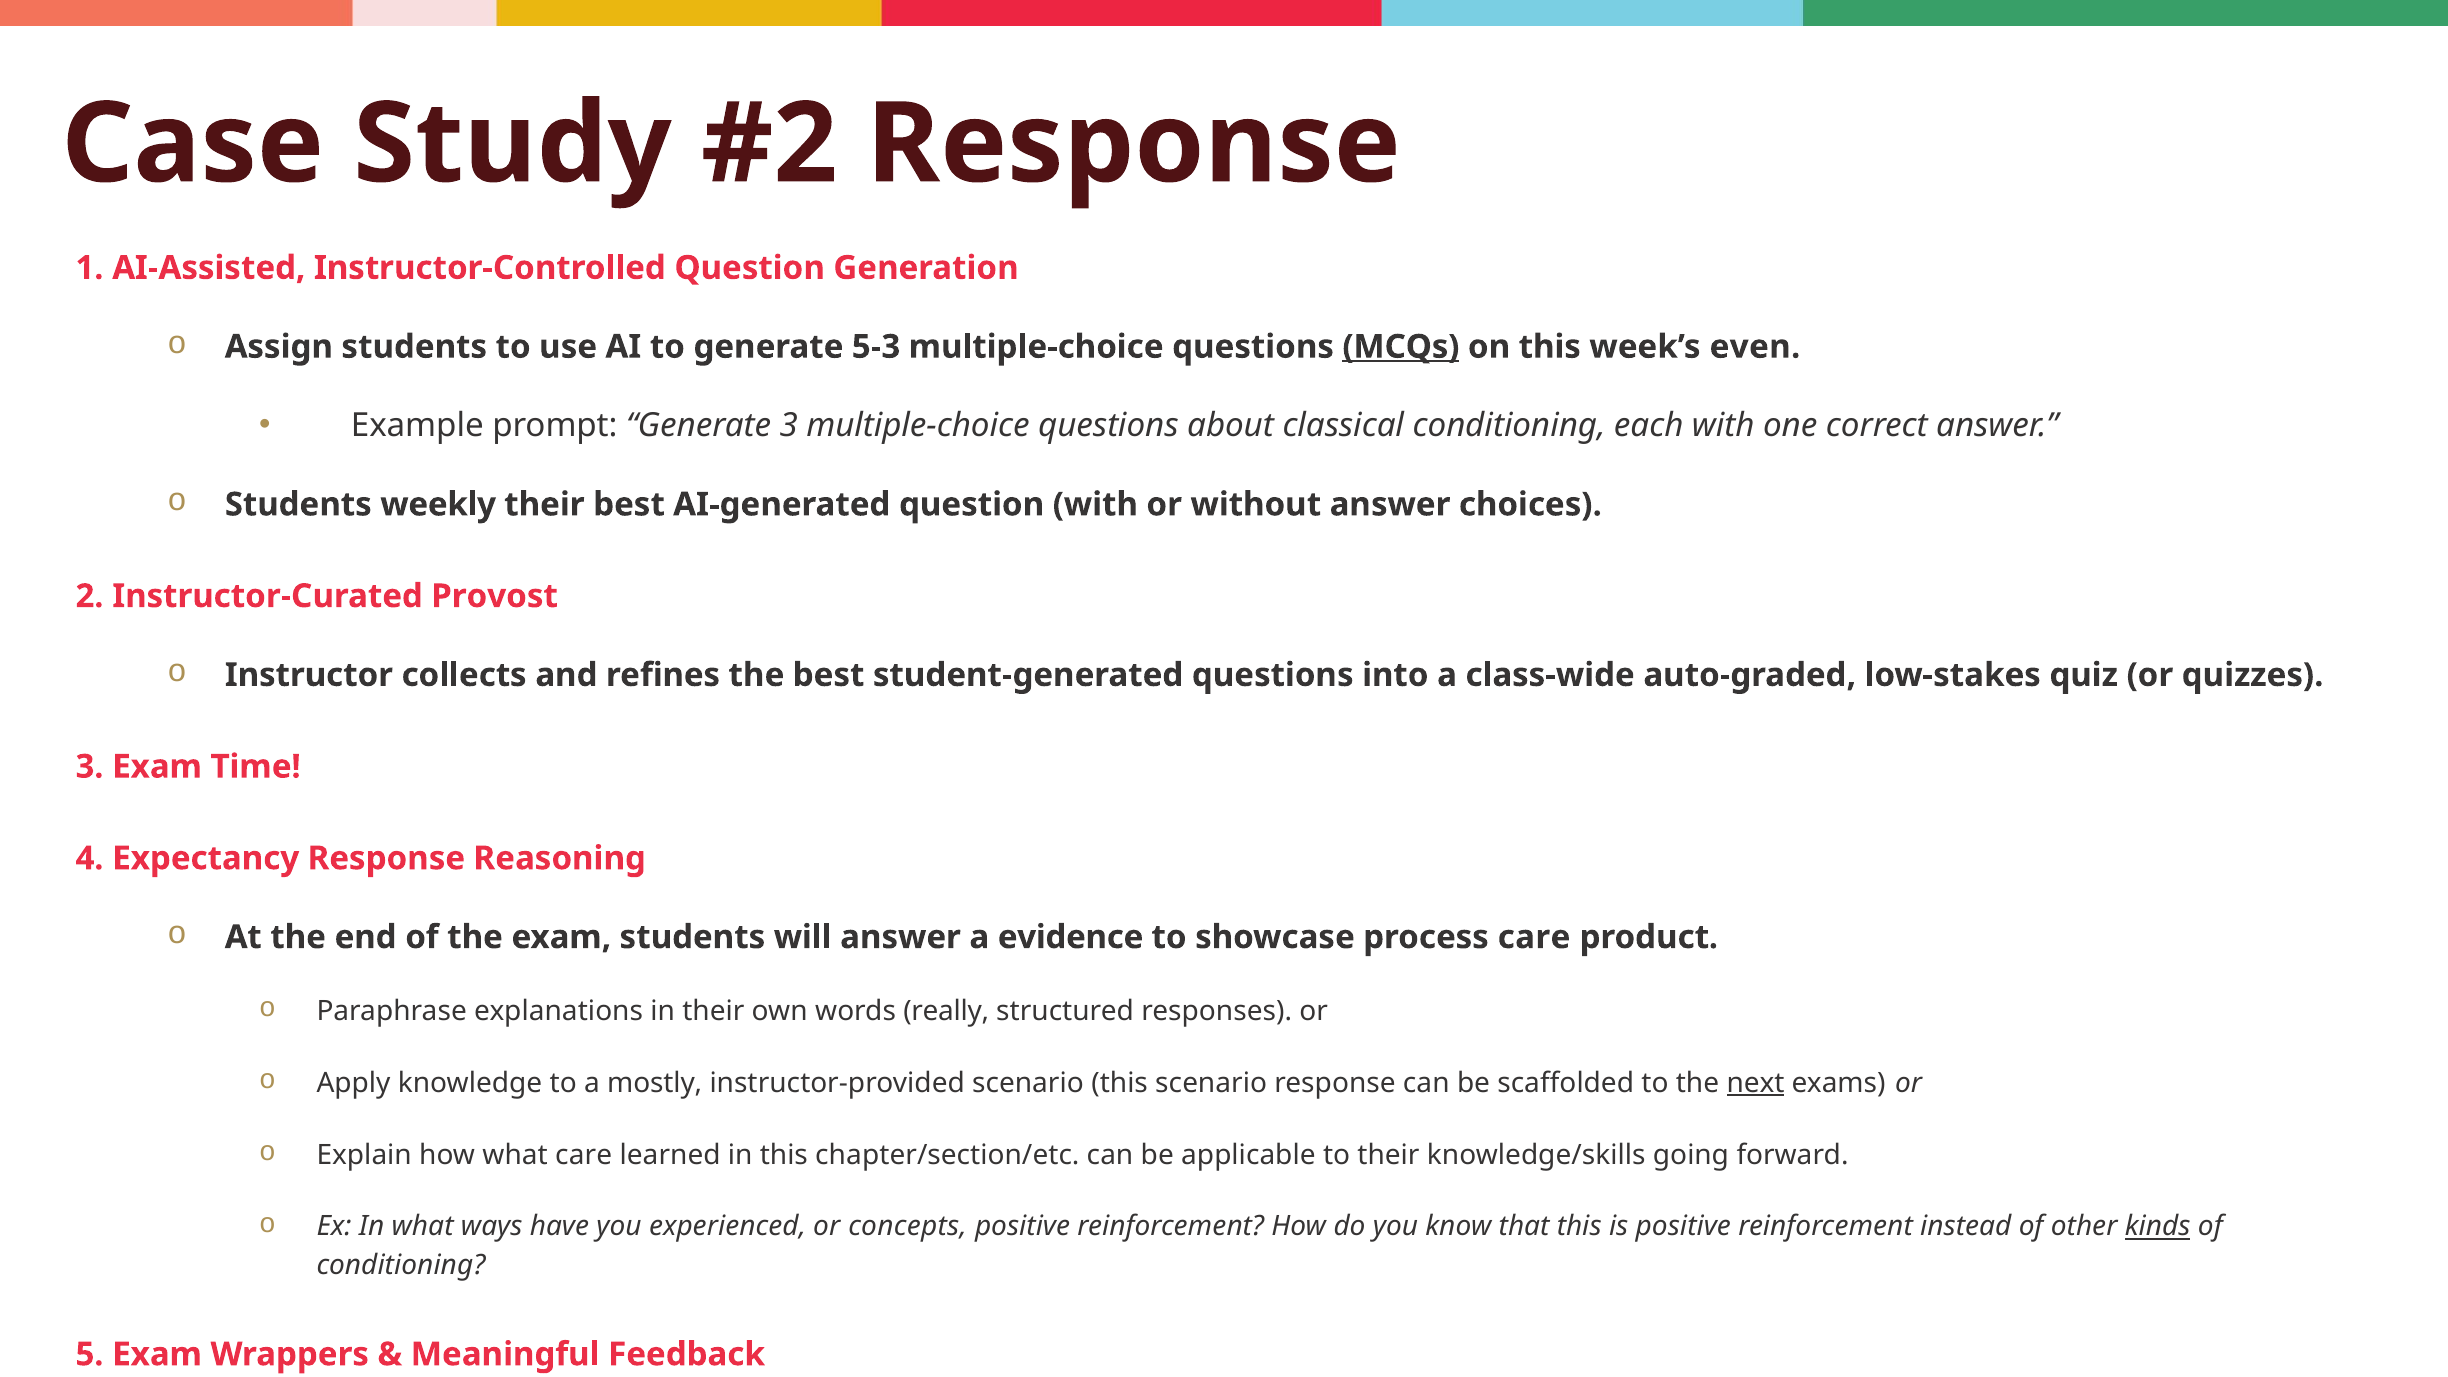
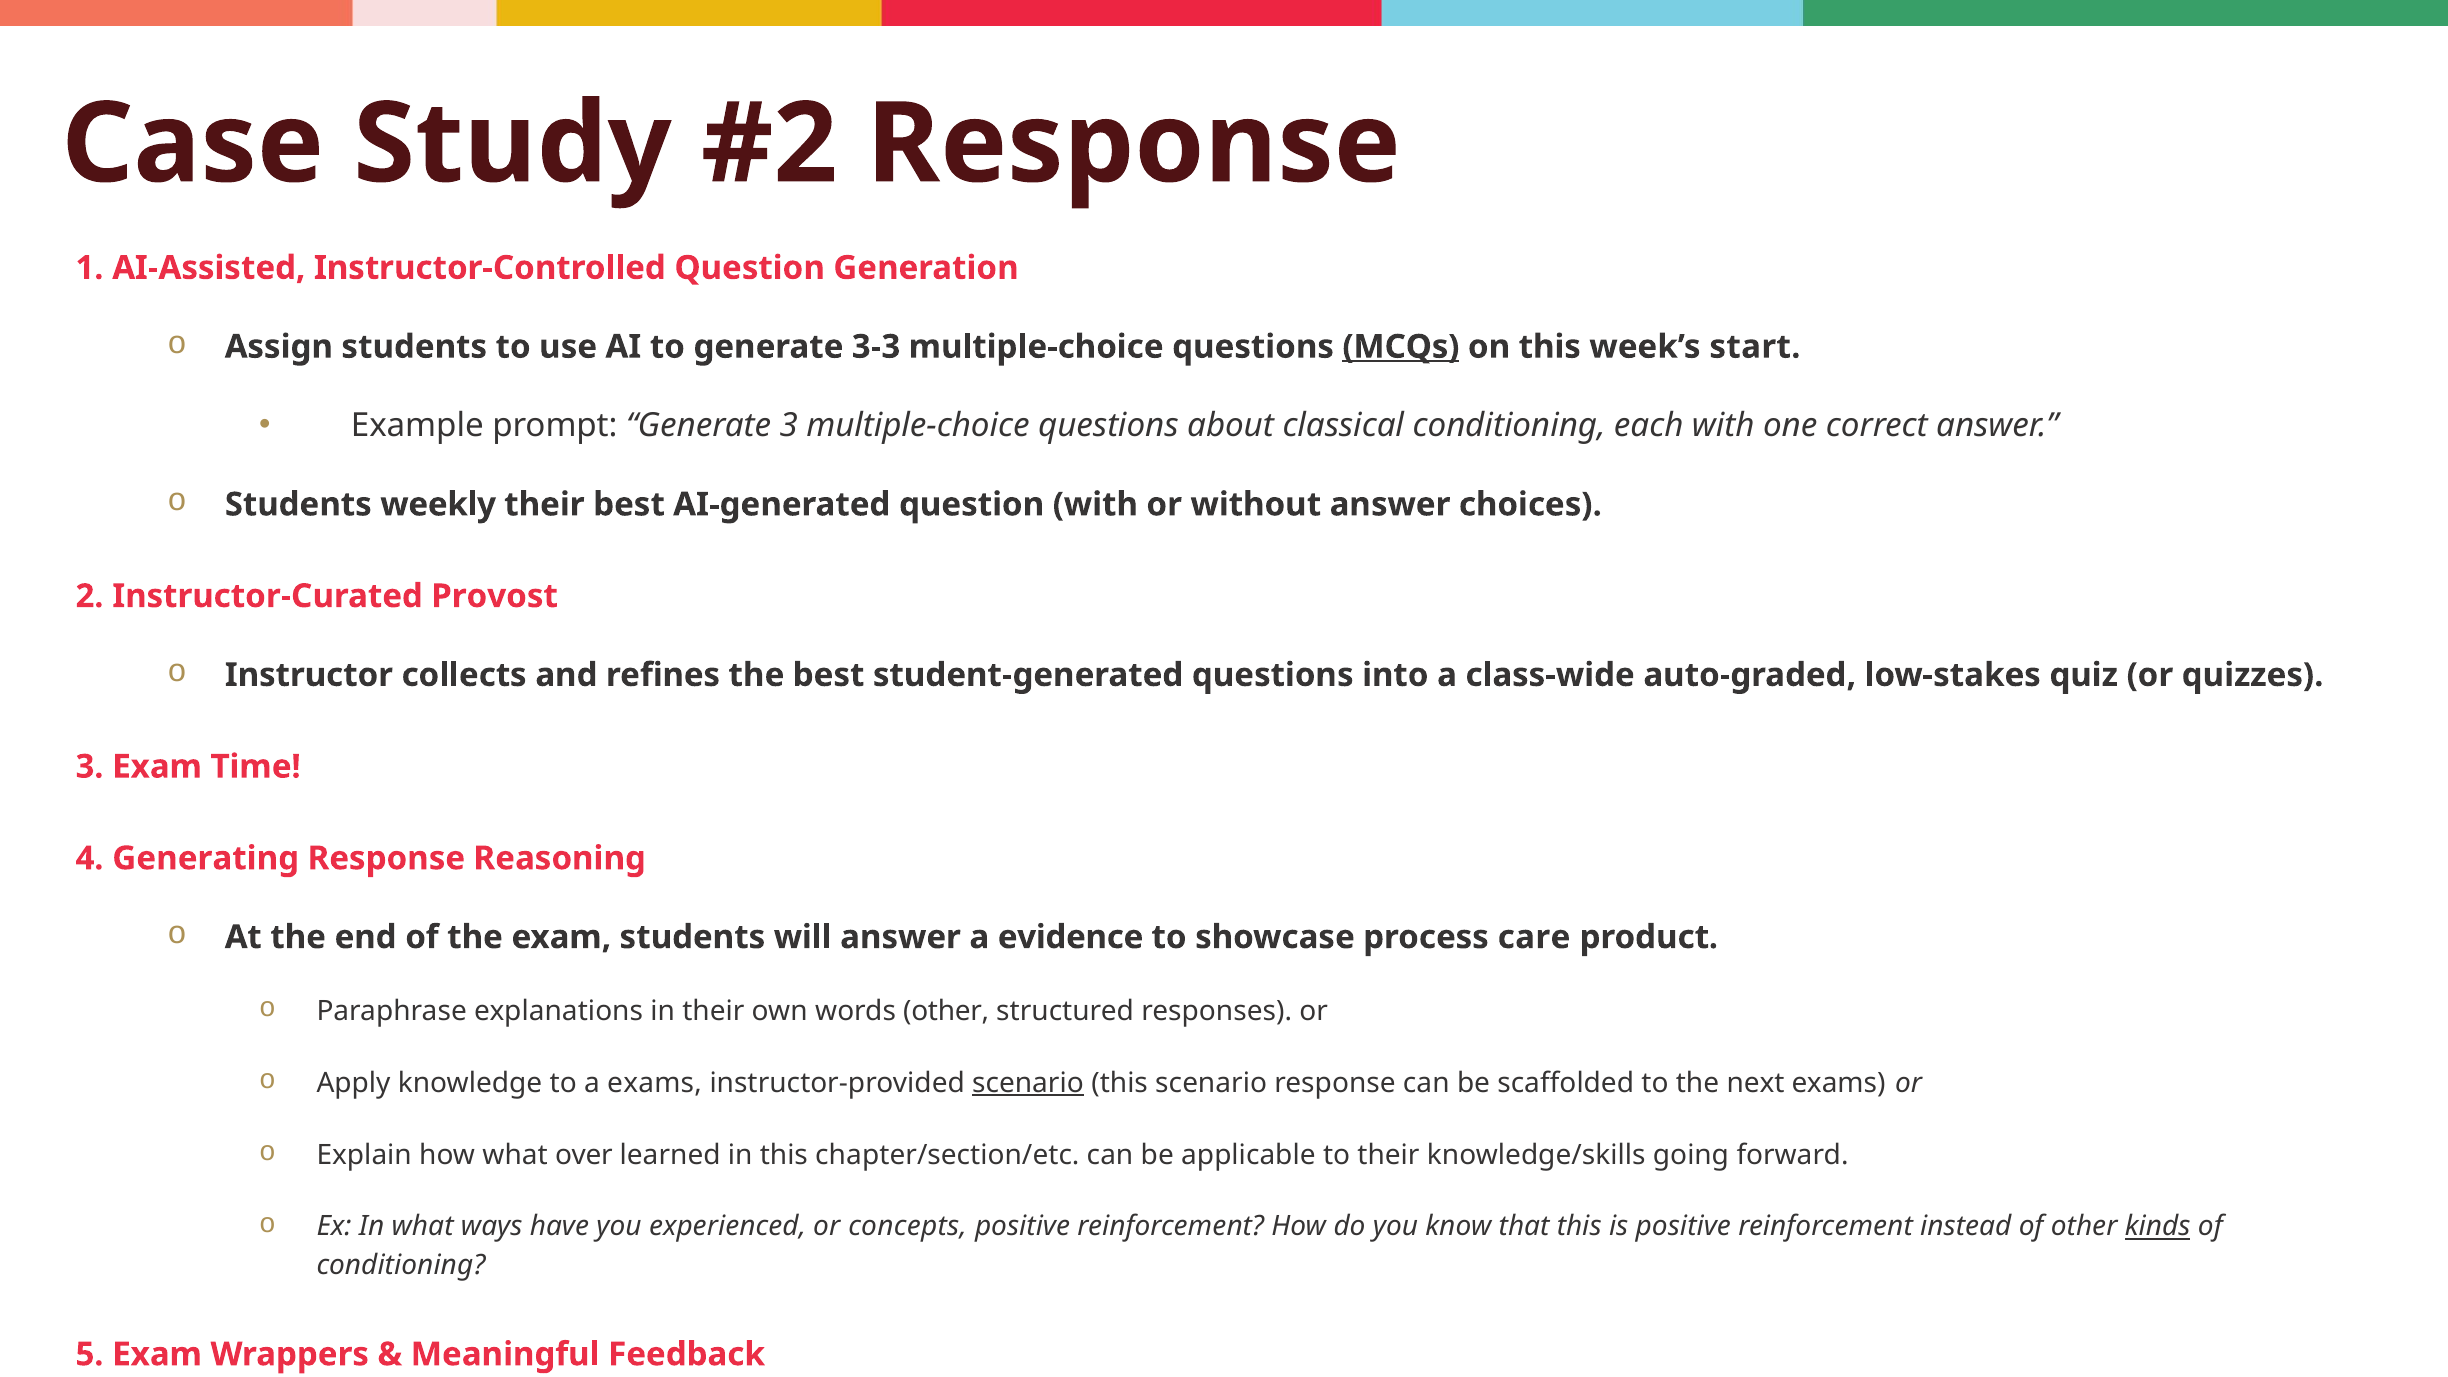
5-3: 5-3 -> 3-3 (876, 347)
even: even -> start (1755, 347)
Expectancy: Expectancy -> Generating (206, 858)
words really: really -> other (946, 1011)
a mostly: mostly -> exams (655, 1083)
scenario underline: none -> present (1028, 1083)
next underline: present -> none (1755, 1083)
what care: care -> over (584, 1155)
